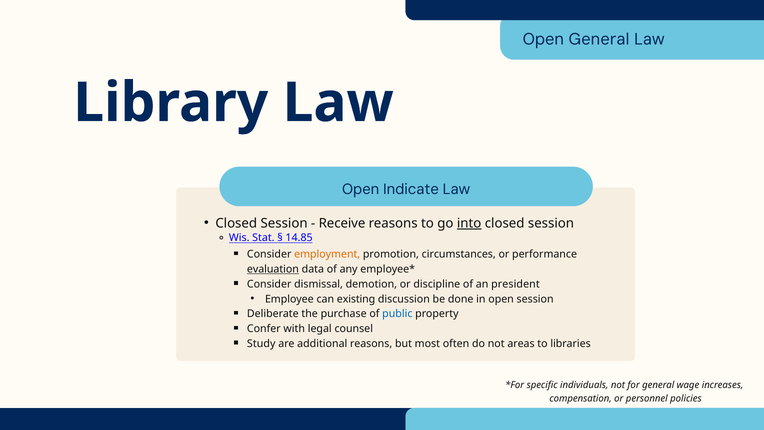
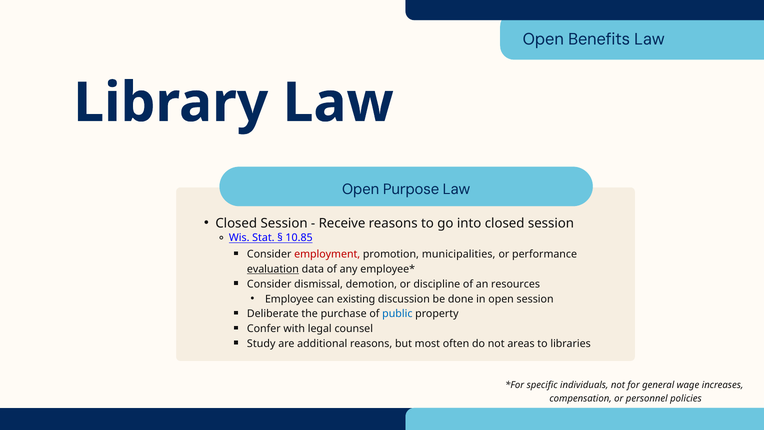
Open General: General -> Benefits (599, 39)
Indicate: Indicate -> Purpose (411, 189)
into underline: present -> none (469, 223)
14.85: 14.85 -> 10.85 (299, 238)
employment colour: orange -> red (327, 254)
circumstances: circumstances -> municipalities (459, 254)
president: president -> resources (516, 284)
